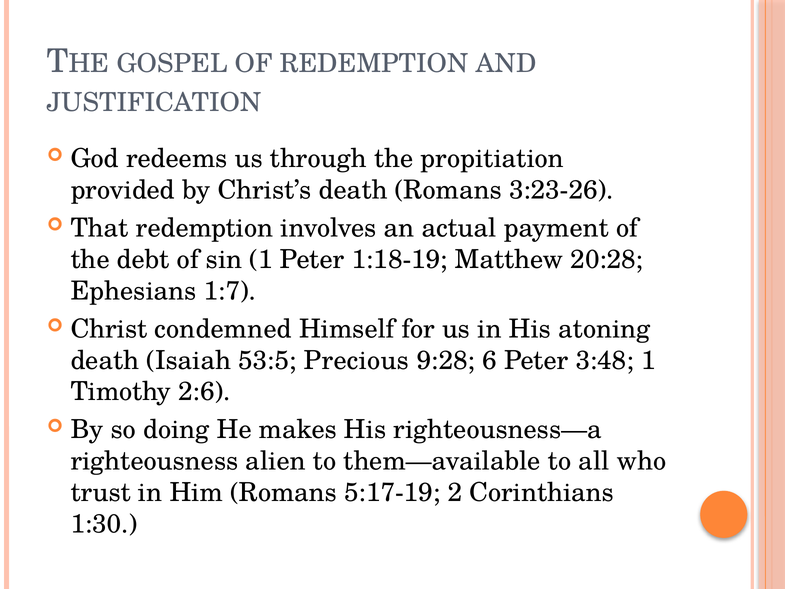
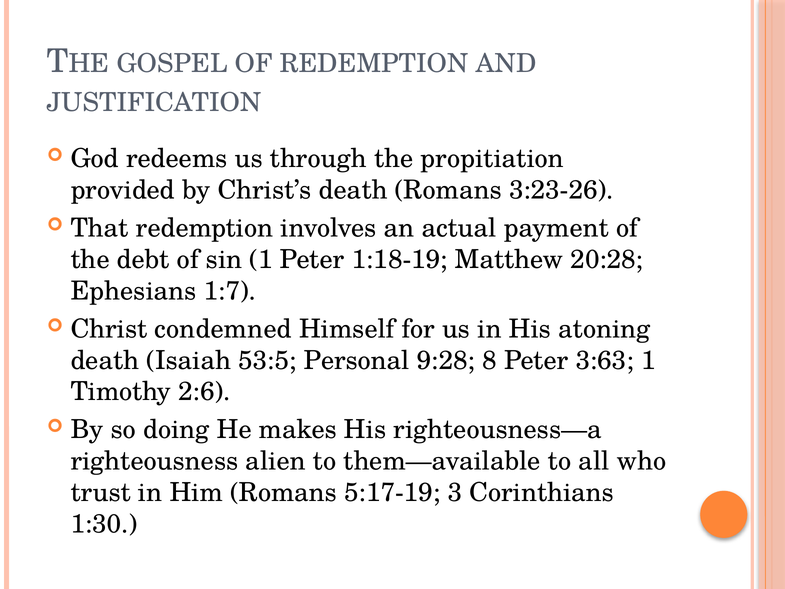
Precious: Precious -> Personal (357, 360)
6: 6 -> 8 (489, 360)
3:48: 3:48 -> 3:63 (605, 360)
2: 2 -> 3 (455, 492)
